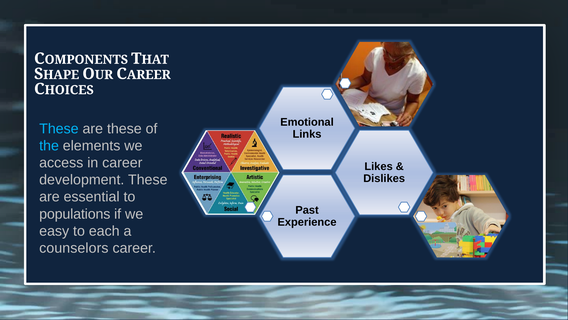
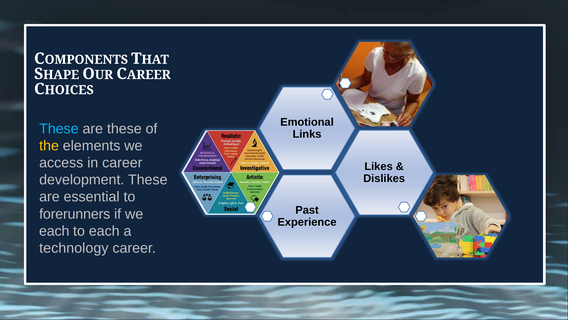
the colour: light blue -> yellow (49, 145)
populations: populations -> forerunners (75, 214)
easy: easy -> each (54, 231)
counselors: counselors -> technology (74, 248)
